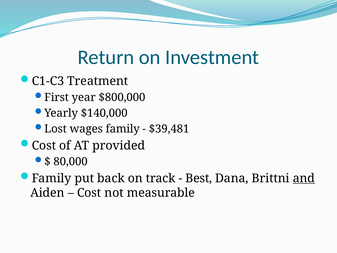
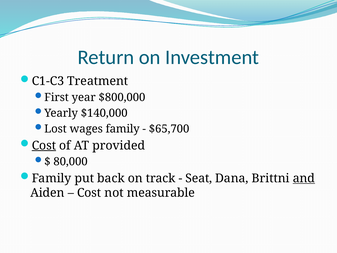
$39,481: $39,481 -> $65,700 (169, 129)
Cost underline: none -> present (44, 145)
Best: Best -> Seat (199, 178)
